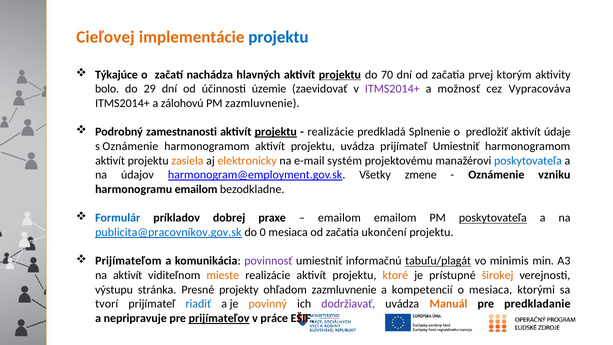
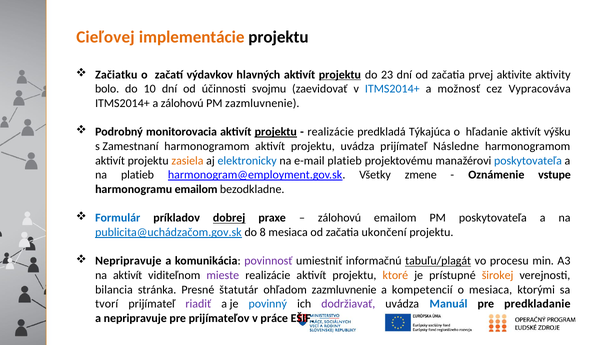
projektu colour: blue -> black (278, 37)
Týkajúce: Týkajúce -> Začiatku (116, 75)
nachádza: nachádza -> výdavkov (210, 75)
70: 70 -> 23 (387, 75)
ktorým: ktorým -> aktivite (514, 75)
29: 29 -> 10 (150, 89)
územie: územie -> svojmu (269, 89)
ITMS2014+ colour: purple -> blue (392, 89)
zamestnanosti: zamestnanosti -> monitorovacia (182, 132)
Splnenie: Splnenie -> Týkajúca (430, 132)
predložiť: predložiť -> hľadanie (487, 132)
údaje: údaje -> výšku (557, 132)
s Oznámenie: Oznámenie -> Zamestnaní (130, 146)
prijímateľ Umiestniť: Umiestniť -> Následne (456, 146)
elektronicky colour: orange -> blue (247, 161)
e-mail systém: systém -> platieb (345, 161)
na údajov: údajov -> platieb (138, 175)
vzniku: vzniku -> vstupe (555, 175)
dobrej underline: none -> present (229, 218)
emailom: emailom -> zálohovú (339, 218)
poskytovateľa underline: present -> none (493, 218)
publicita@pracovníkov.gov.sk: publicita@pracovníkov.gov.sk -> publicita@uchádzačom.gov.sk (168, 232)
0: 0 -> 8 (263, 232)
Prijímateľom: Prijímateľom -> Nepripravuje (128, 261)
minimis: minimis -> procesu (509, 261)
mieste colour: orange -> purple (223, 275)
výstupu: výstupu -> bilancia (114, 290)
projekty: projekty -> štatutár (239, 290)
riadiť colour: blue -> purple (198, 304)
povinný colour: orange -> blue (268, 304)
Manuál colour: orange -> blue (449, 304)
prijímateľov underline: present -> none (219, 318)
